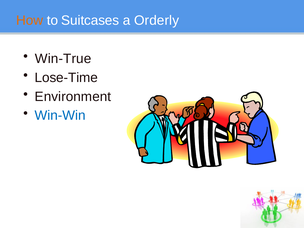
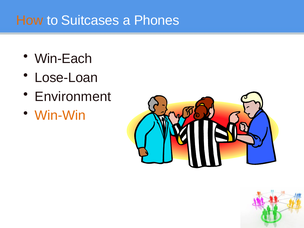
Orderly: Orderly -> Phones (157, 20)
Win-True: Win-True -> Win-Each (63, 59)
Lose-Time: Lose-Time -> Lose-Loan (66, 78)
Win-Win colour: blue -> orange (60, 115)
